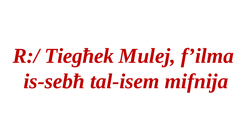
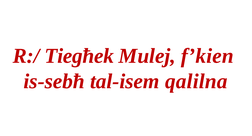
f’ilma: f’ilma -> f’kien (207, 56)
mifnija: mifnija -> qalilna (196, 81)
